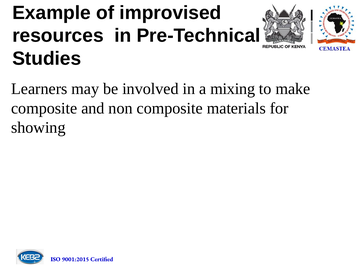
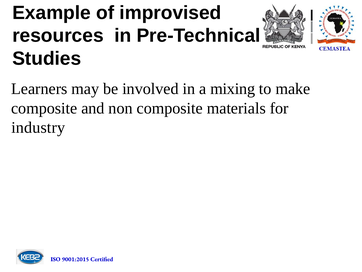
showing: showing -> industry (38, 127)
